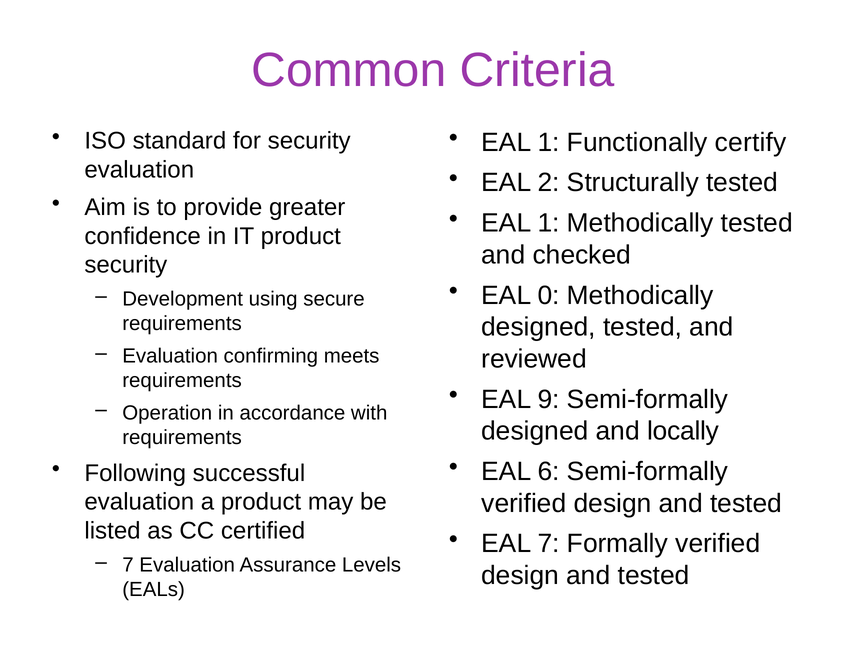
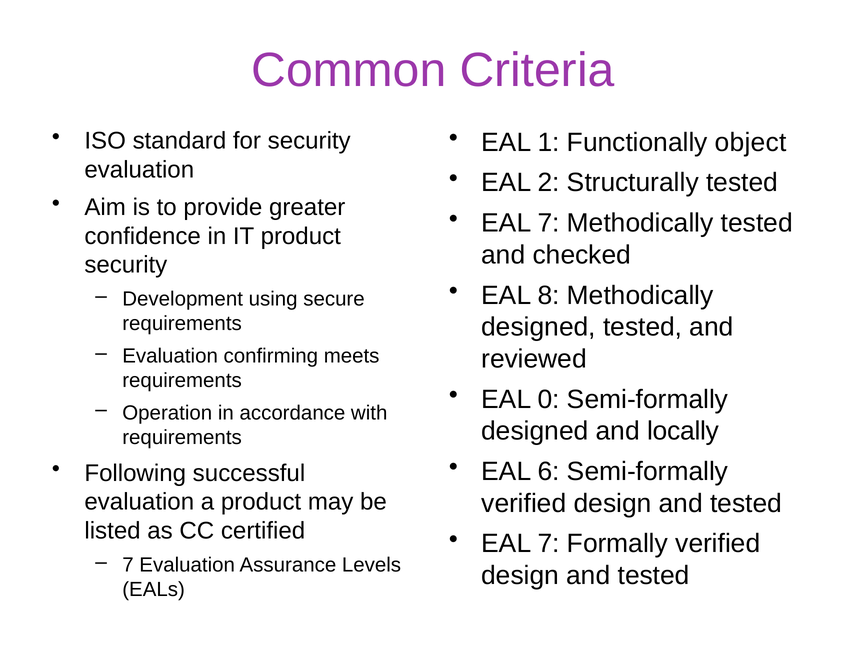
certify: certify -> object (751, 142)
1: 1 -> 7 (549, 223)
0: 0 -> 8 (549, 295)
9: 9 -> 0 (549, 399)
